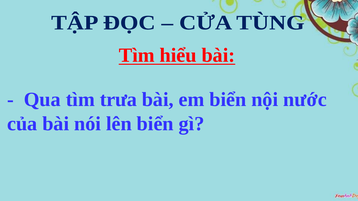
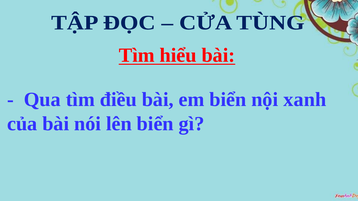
trưa: trưa -> điều (118, 100)
nước: nước -> xanh (305, 100)
